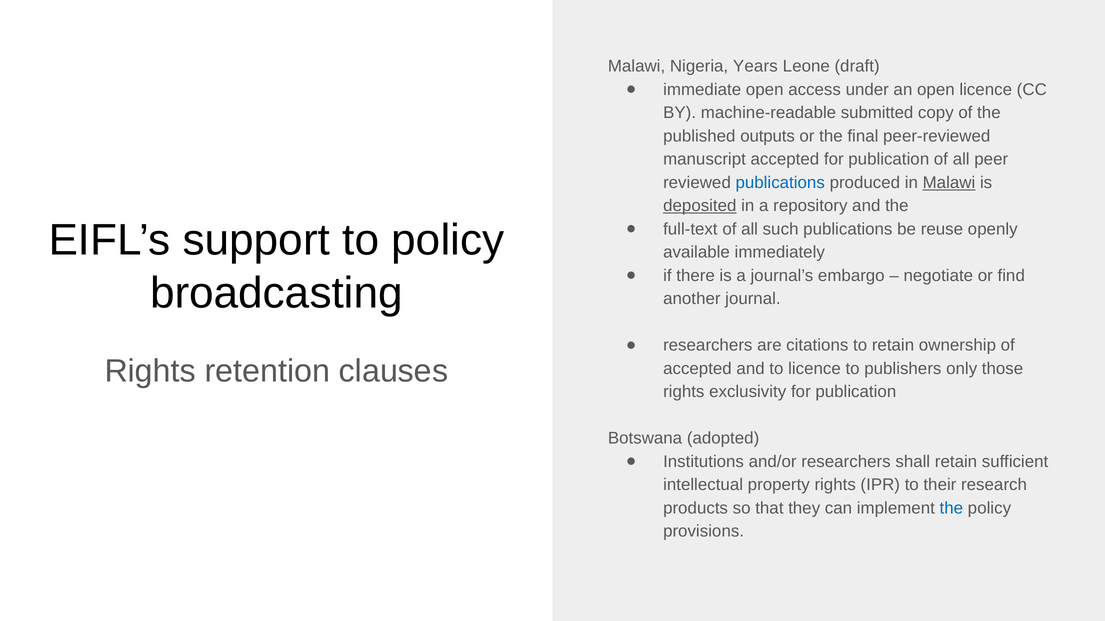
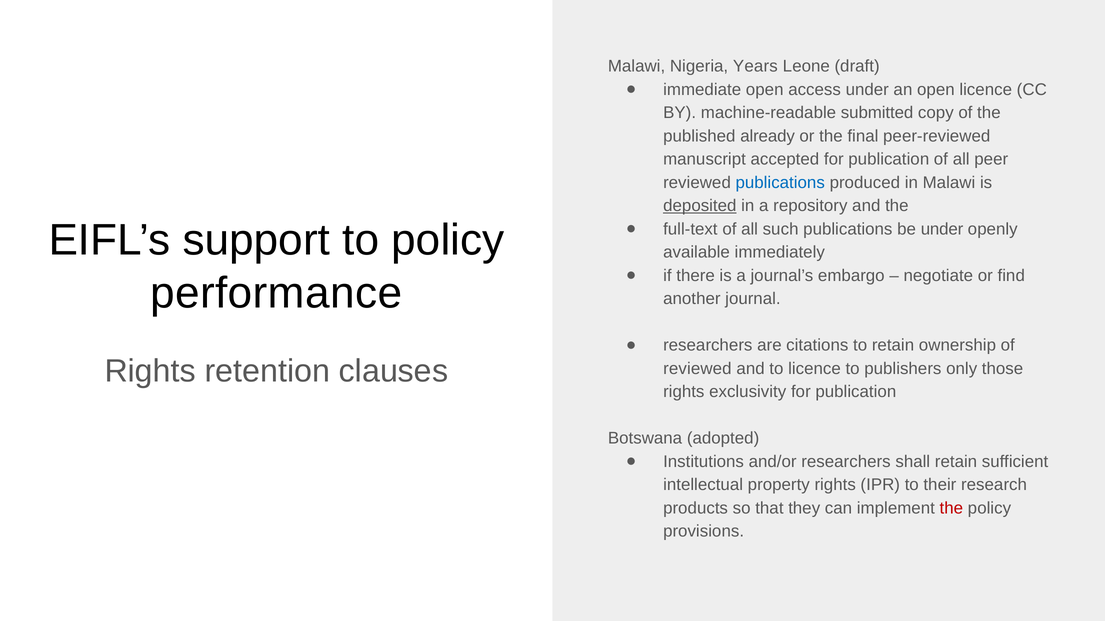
outputs: outputs -> already (768, 136)
Malawi underline: present -> none (949, 183)
be reuse: reuse -> under (942, 229)
broadcasting: broadcasting -> performance (276, 294)
accepted: accepted -> reviewed (697, 369)
the colour: blue -> red (951, 509)
